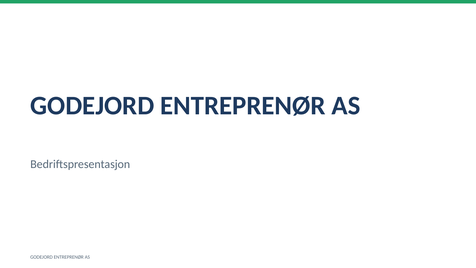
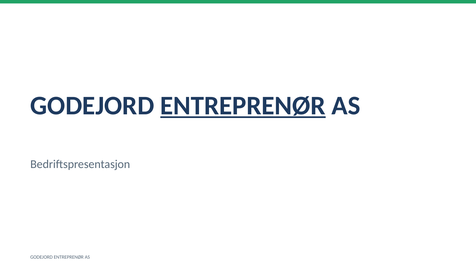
ENTREPRENØR underline: none -> present (243, 106)
